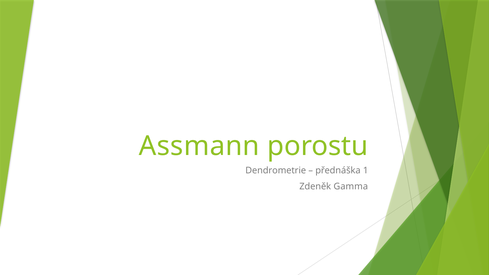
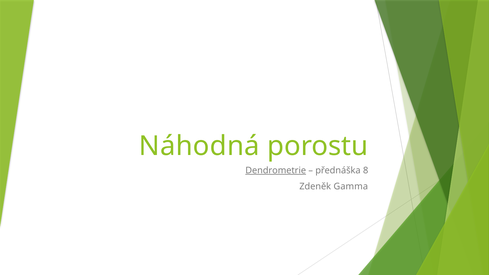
Assmann: Assmann -> Náhodná (199, 146)
Dendrometrie underline: none -> present (276, 170)
1: 1 -> 8 (366, 170)
